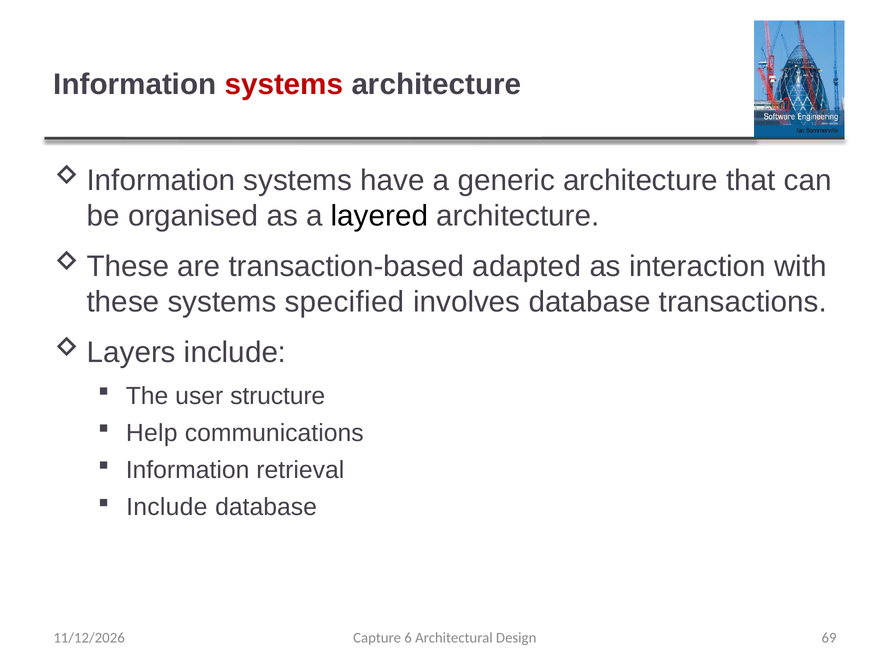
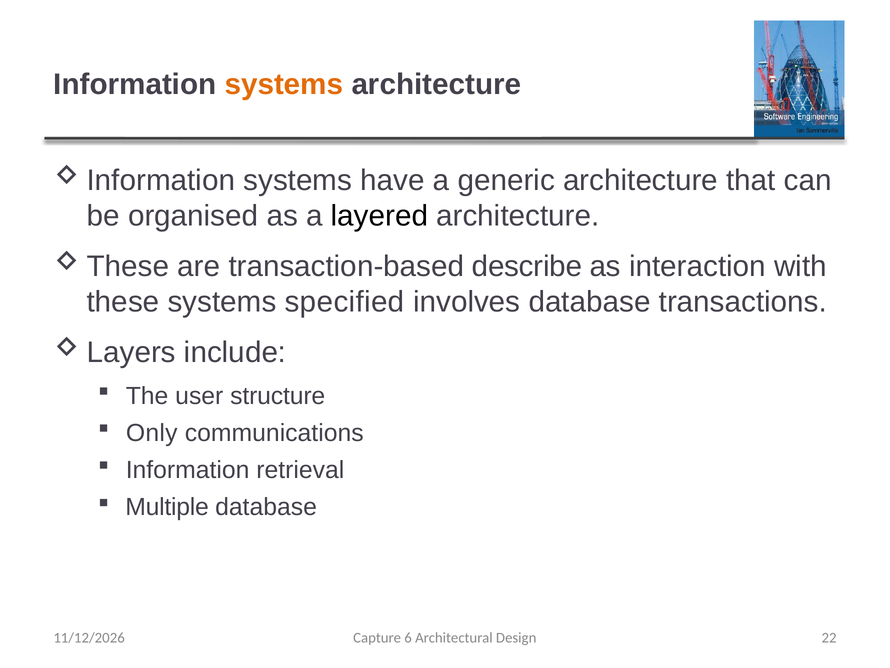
systems colour: red -> orange (284, 84)
adapted: adapted -> describe (527, 266)
Help: Help -> Only (152, 433)
Include: Include -> Multiple (167, 507)
69: 69 -> 22 (829, 637)
